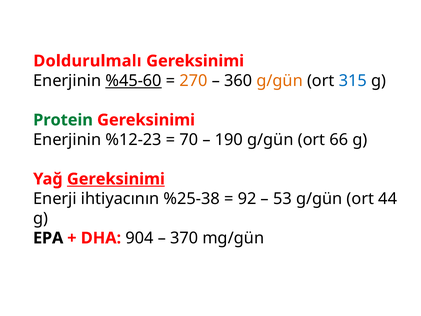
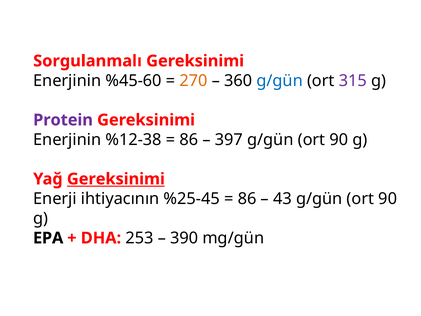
Doldurulmalı: Doldurulmalı -> Sorgulanmalı (88, 61)
%45-60 underline: present -> none (134, 81)
g/gün colour: orange -> blue (280, 81)
315 colour: blue -> purple (353, 81)
Protein colour: green -> purple (63, 120)
%12-23: %12-23 -> %12-38 (134, 140)
70: 70 -> 86 (189, 140)
190: 190 -> 397 (229, 140)
66: 66 -> 90 (339, 140)
%25-38: %25-38 -> %25-45 (192, 199)
92: 92 -> 86 (247, 199)
53: 53 -> 43 (282, 199)
44: 44 -> 90 (388, 199)
904: 904 -> 253 (139, 238)
370: 370 -> 390 (184, 238)
